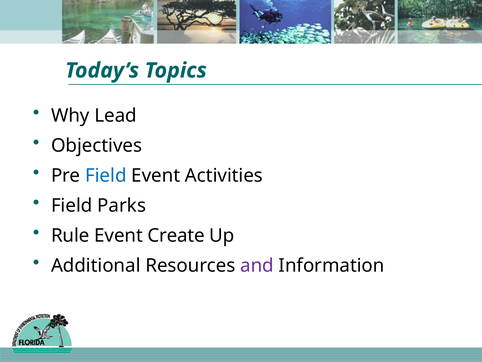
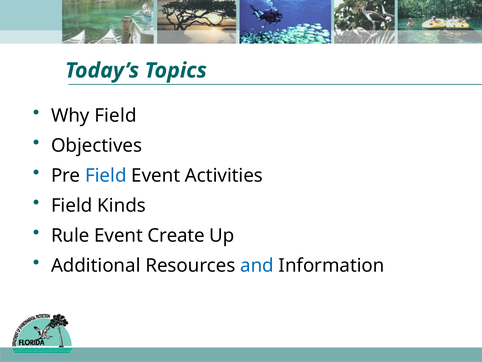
Why Lead: Lead -> Field (115, 115)
Parks: Parks -> Kinds (122, 205)
and colour: purple -> blue (257, 265)
